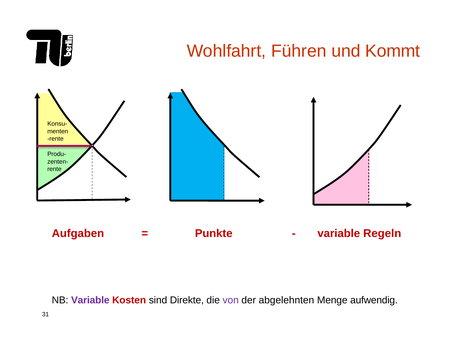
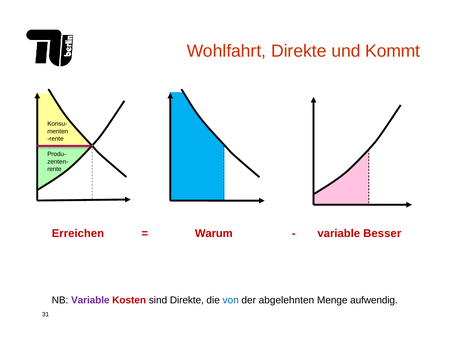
Wohlfahrt Führen: Führen -> Direkte (299, 51)
Aufgaben: Aufgaben -> Erreichen (78, 234)
Punkte: Punkte -> Warum (214, 234)
Regeln: Regeln -> Besser (382, 234)
von colour: purple -> blue (231, 301)
